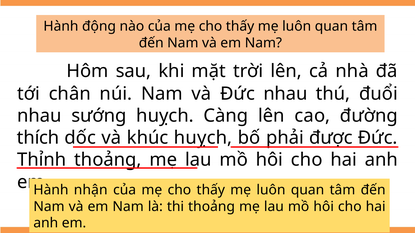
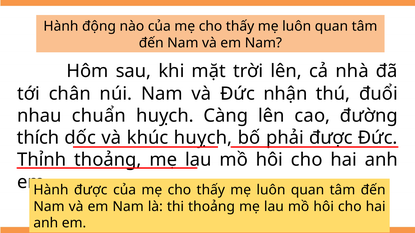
Đức nhau: nhau -> nhận (285, 94)
sướng: sướng -> chuẩn (99, 116)
Hành nhận: nhận -> được (91, 190)
